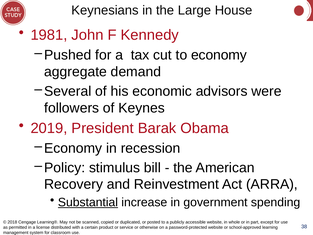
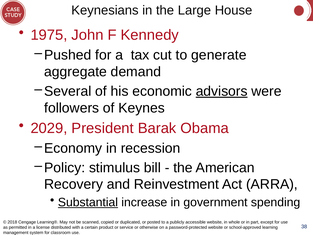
1981: 1981 -> 1975 (49, 35)
to economy: economy -> generate (219, 55)
advisors underline: none -> present (222, 91)
2019: 2019 -> 2029 (49, 128)
